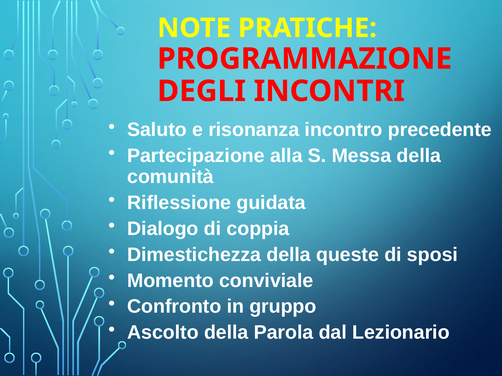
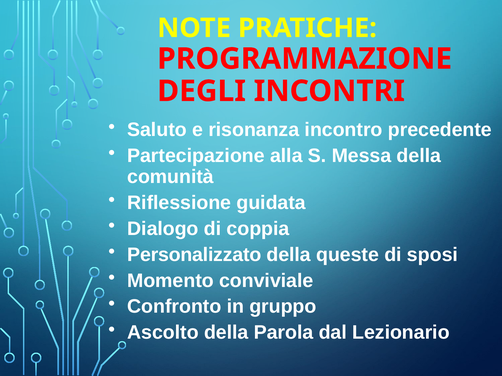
Dimestichezza: Dimestichezza -> Personalizzato (194, 255)
